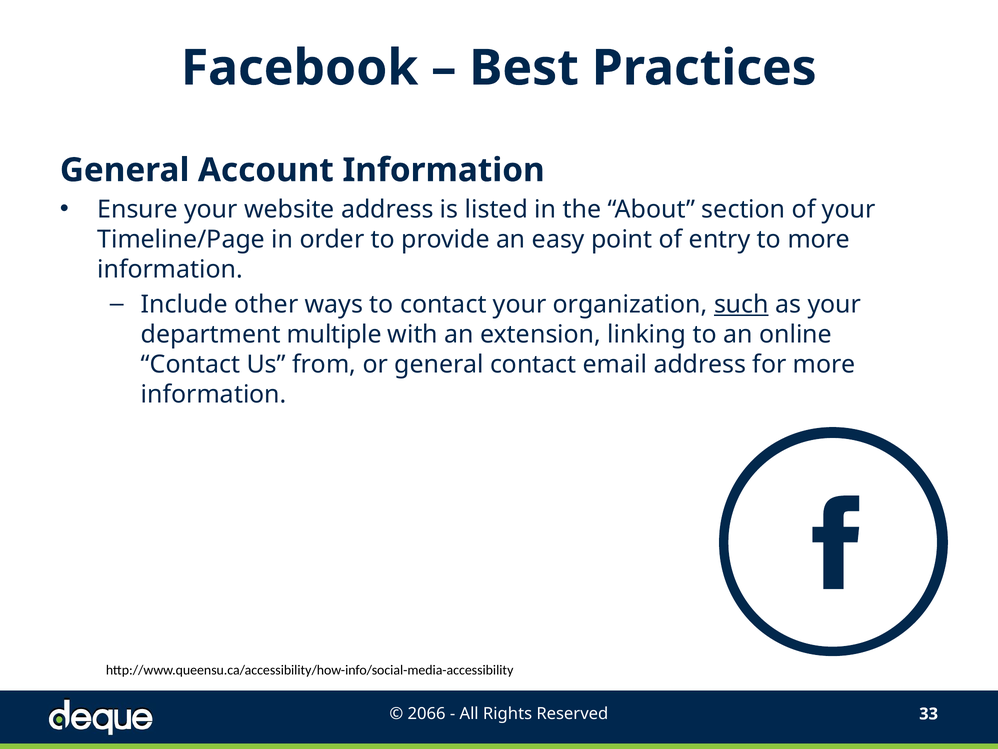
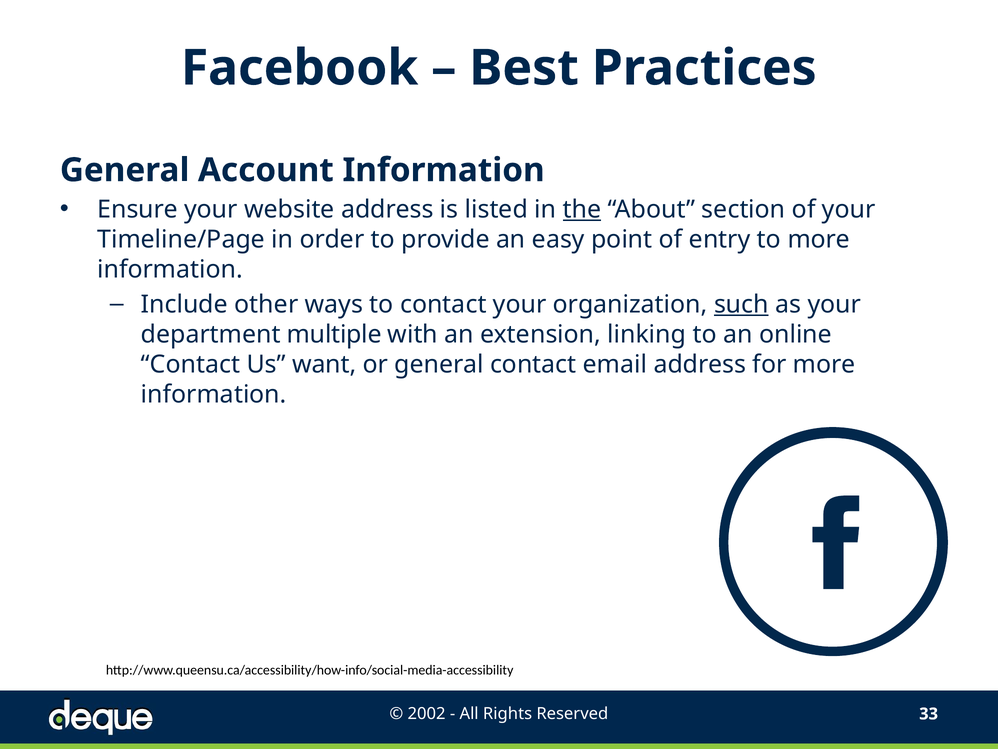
the underline: none -> present (582, 209)
from: from -> want (324, 364)
2066: 2066 -> 2002 (427, 713)
